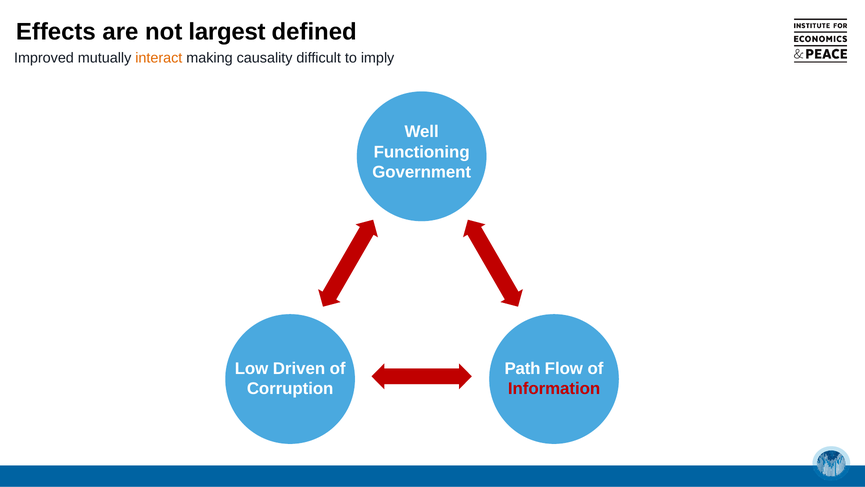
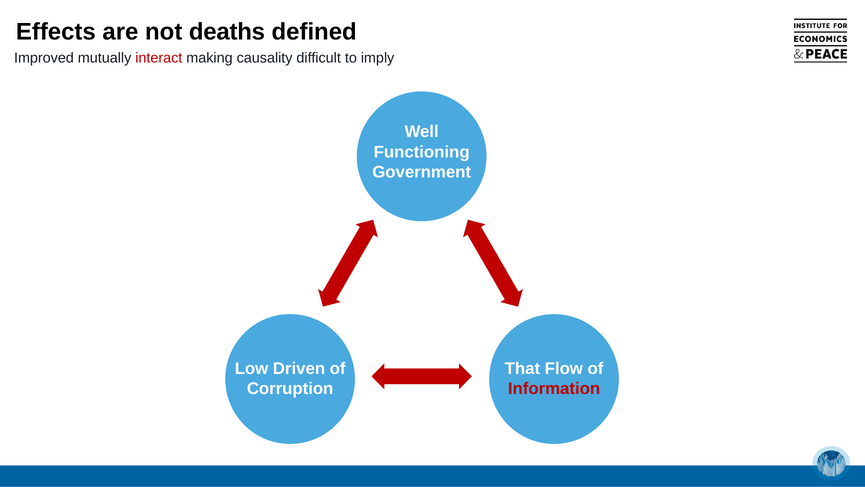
largest: largest -> deaths (227, 32)
interact colour: orange -> red (159, 58)
Path: Path -> That (522, 368)
